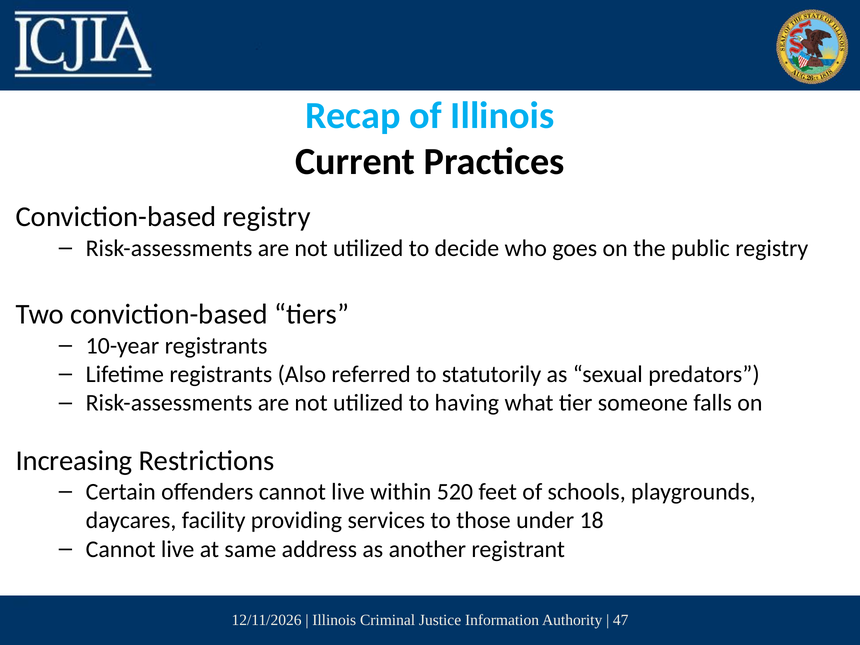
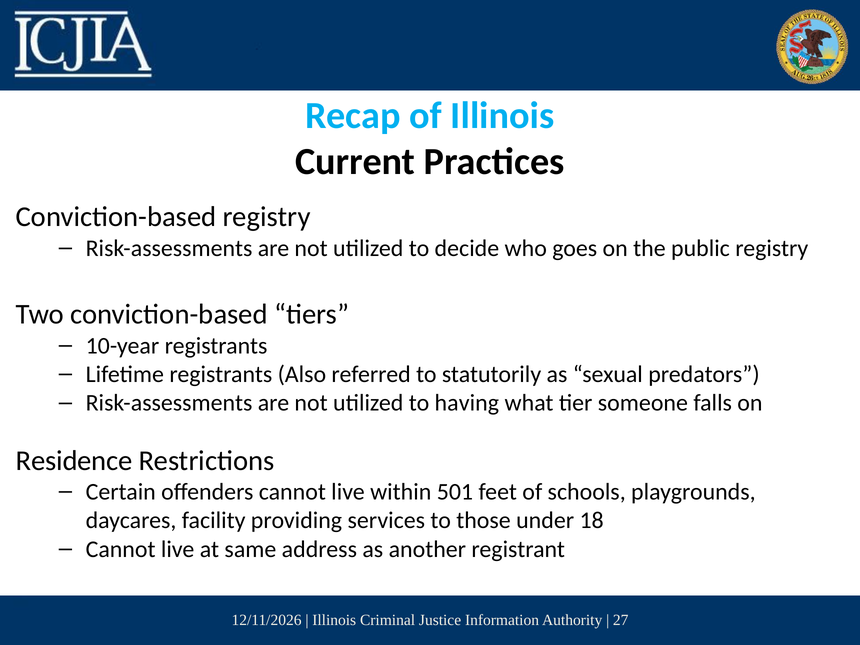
Increasing: Increasing -> Residence (74, 461)
520: 520 -> 501 (455, 492)
47: 47 -> 27 (621, 620)
